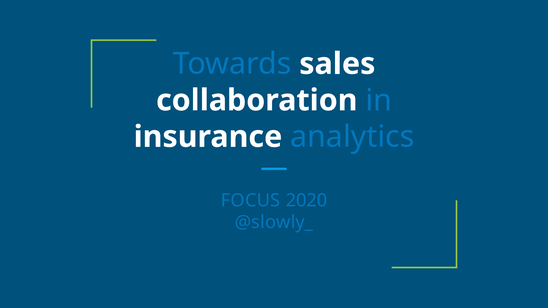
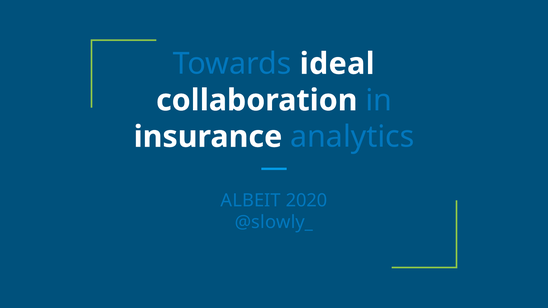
sales: sales -> ideal (337, 64)
FOCUS: FOCUS -> ALBEIT (251, 200)
